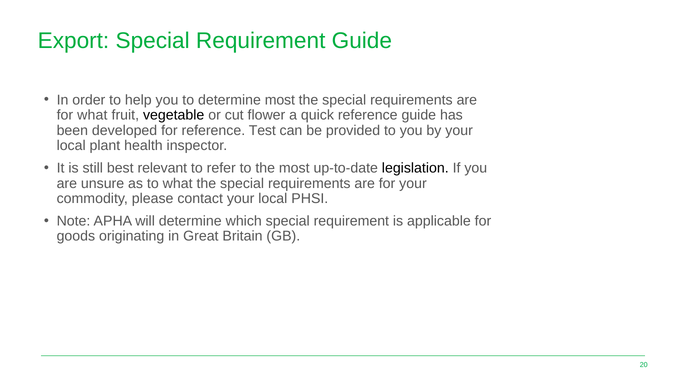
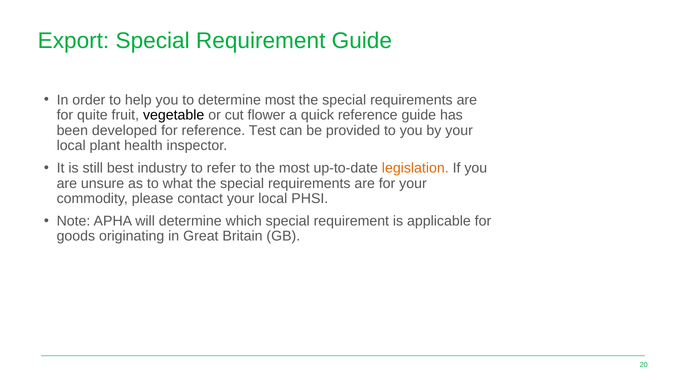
for what: what -> quite (92, 115)
relevant: relevant -> industry (162, 168)
legislation colour: black -> orange (415, 168)
